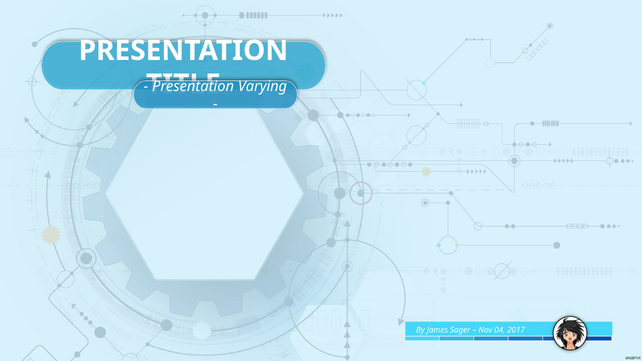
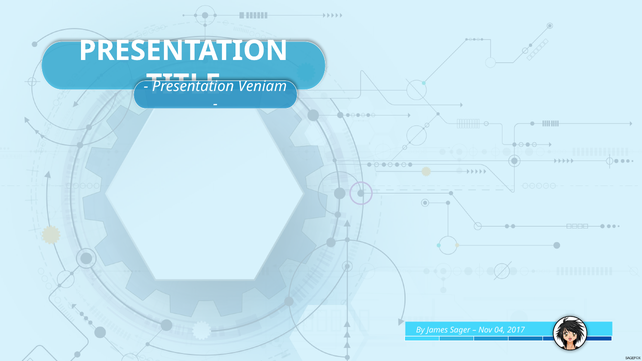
Varying: Varying -> Veniam (262, 86)
